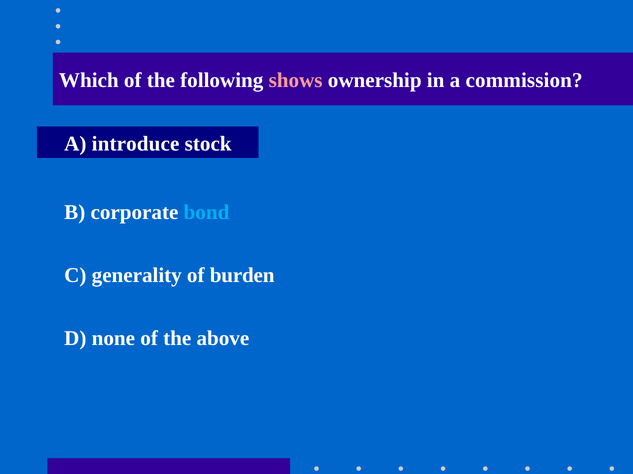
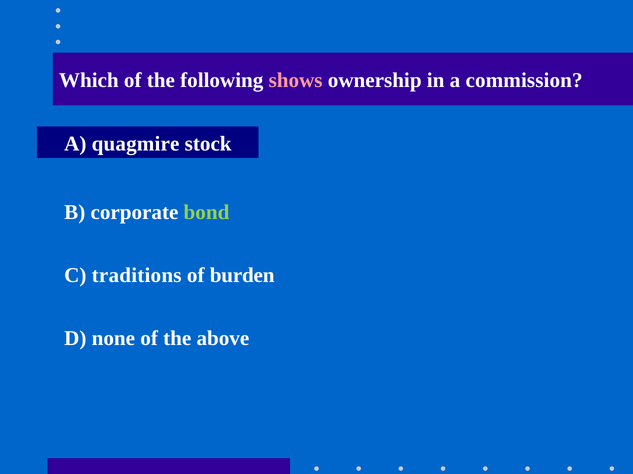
introduce: introduce -> quagmire (136, 144)
bond colour: light blue -> light green (207, 212)
generality: generality -> traditions (137, 276)
